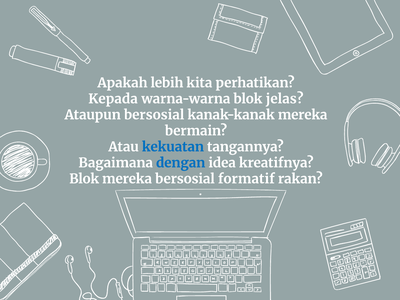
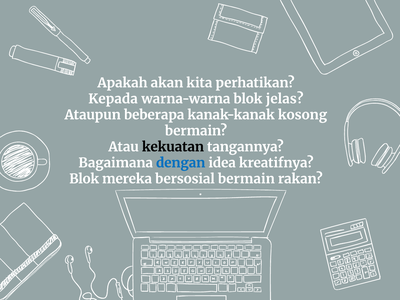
lebih: lebih -> akan (167, 83)
Ataupun bersosial: bersosial -> beberapa (154, 115)
kanak-kanak mereka: mereka -> kosong (303, 115)
kekuatan colour: blue -> black (173, 147)
bersosial formatif: formatif -> bermain (246, 179)
